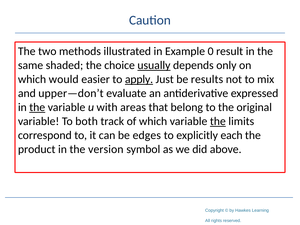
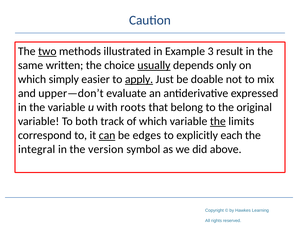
two underline: none -> present (47, 51)
0: 0 -> 3 (211, 51)
shaded: shaded -> written (65, 65)
would: would -> simply (64, 79)
results: results -> doable (207, 79)
the underline: present -> none (37, 107)
areas: areas -> roots (133, 107)
can underline: none -> present (107, 135)
product: product -> integral (37, 149)
